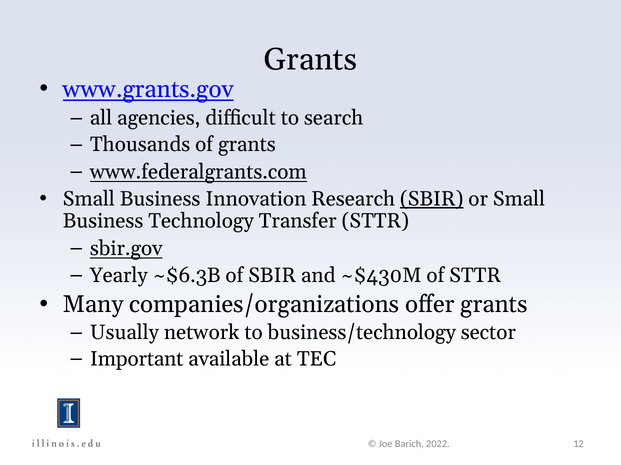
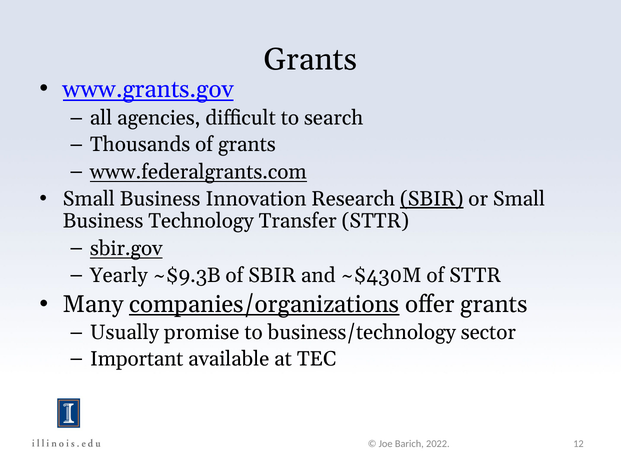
~$6.3B: ~$6.3B -> ~$9.3B (187, 276)
companies/organizations underline: none -> present (264, 305)
network: network -> promise (202, 333)
